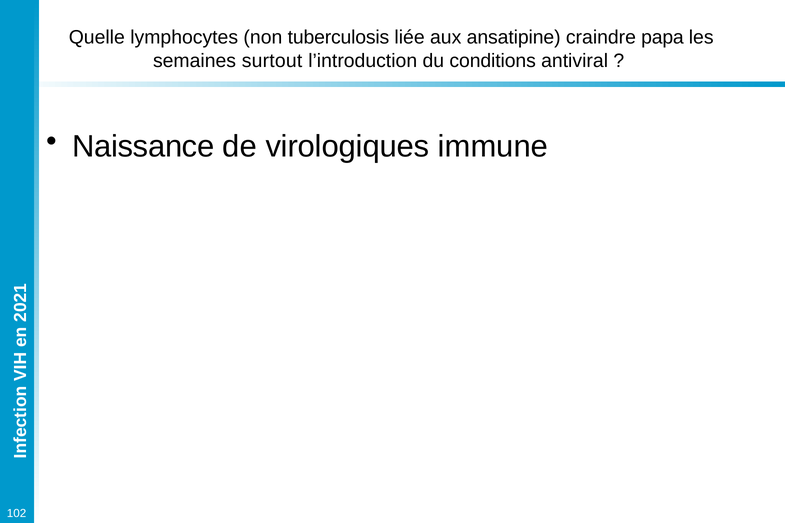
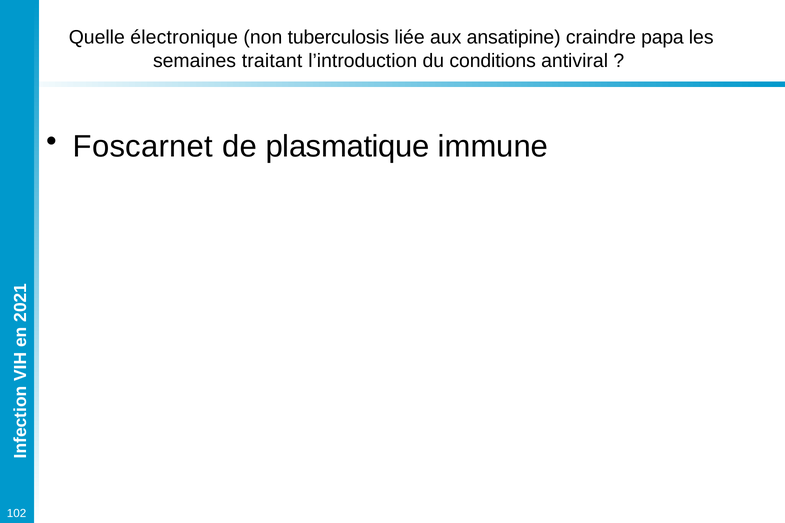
lymphocytes: lymphocytes -> électronique (184, 37)
surtout: surtout -> traitant (272, 61)
Naissance: Naissance -> Foscarnet (143, 146)
virologiques: virologiques -> plasmatique (348, 146)
